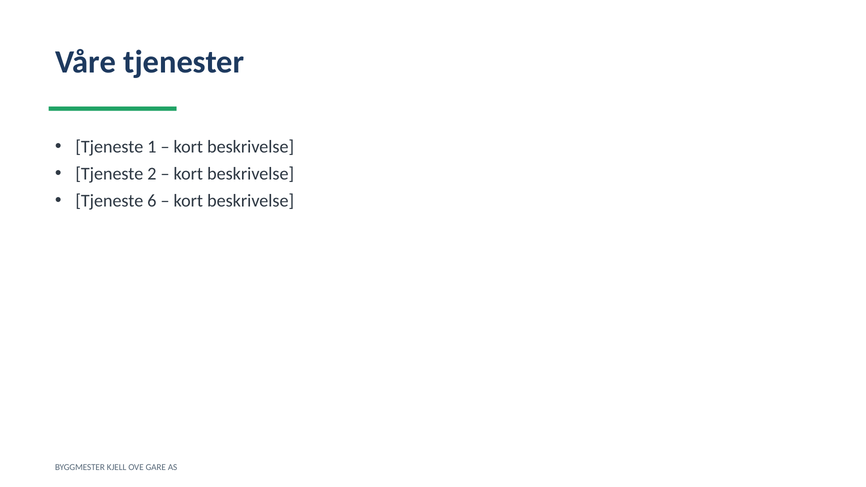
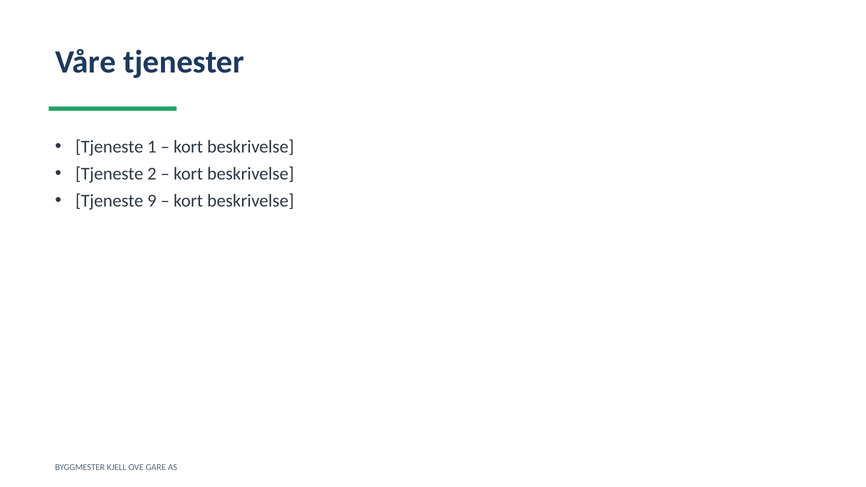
6: 6 -> 9 (152, 201)
